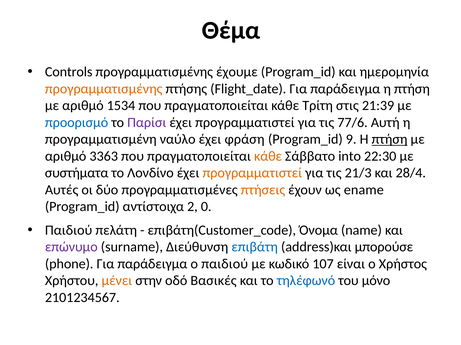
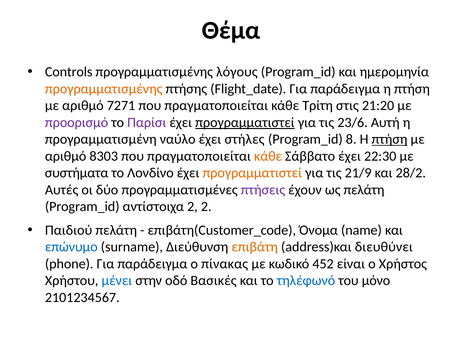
έχουμε: έχουμε -> λόγους (237, 72)
1534: 1534 -> 7271 (121, 106)
21:39: 21:39 -> 21:20 (378, 106)
προορισμό colour: blue -> purple (77, 123)
προγραμματιστεί underline: none -> present (245, 123)
77/6: 77/6 -> 23/6 (353, 123)
φράση: φράση -> στήλες (245, 140)
9: 9 -> 8 (351, 140)
3363: 3363 -> 8303 (104, 156)
Σάββατο into: into -> έχει (350, 156)
21/3: 21/3 -> 21/9 (358, 173)
28/4: 28/4 -> 28/2 (411, 173)
πτήσεις colour: orange -> purple (263, 190)
ως ename: ename -> πελάτη (364, 190)
2 0: 0 -> 2 (206, 207)
επώνυμο colour: purple -> blue (71, 248)
επιβάτη colour: blue -> orange (255, 248)
μπορούσε: μπορούσε -> διευθύνει (384, 248)
ο παιδιού: παιδιού -> πίνακας (225, 264)
107: 107 -> 452 (323, 264)
μένει colour: orange -> blue (117, 281)
